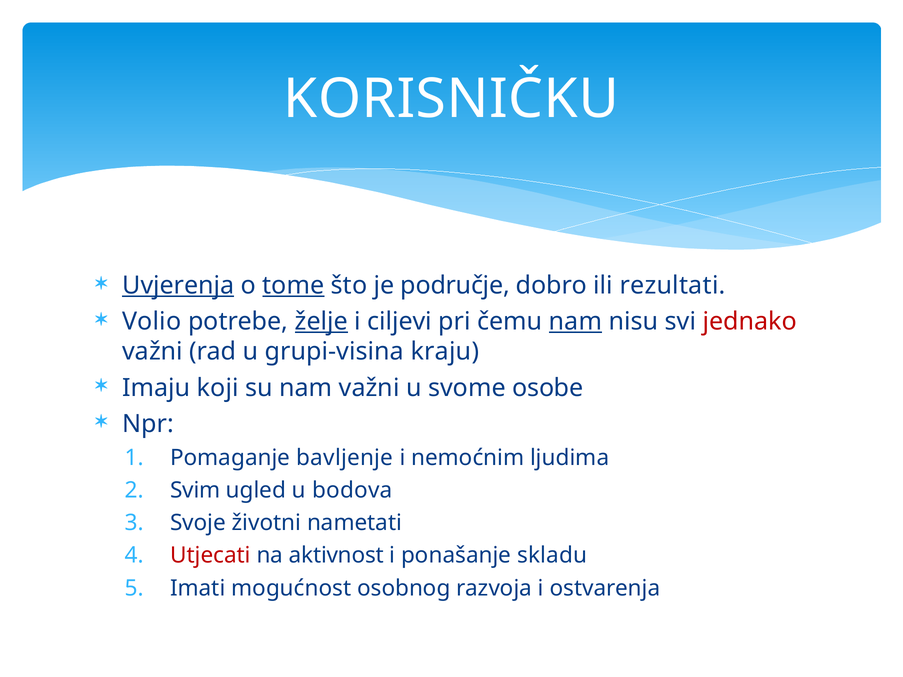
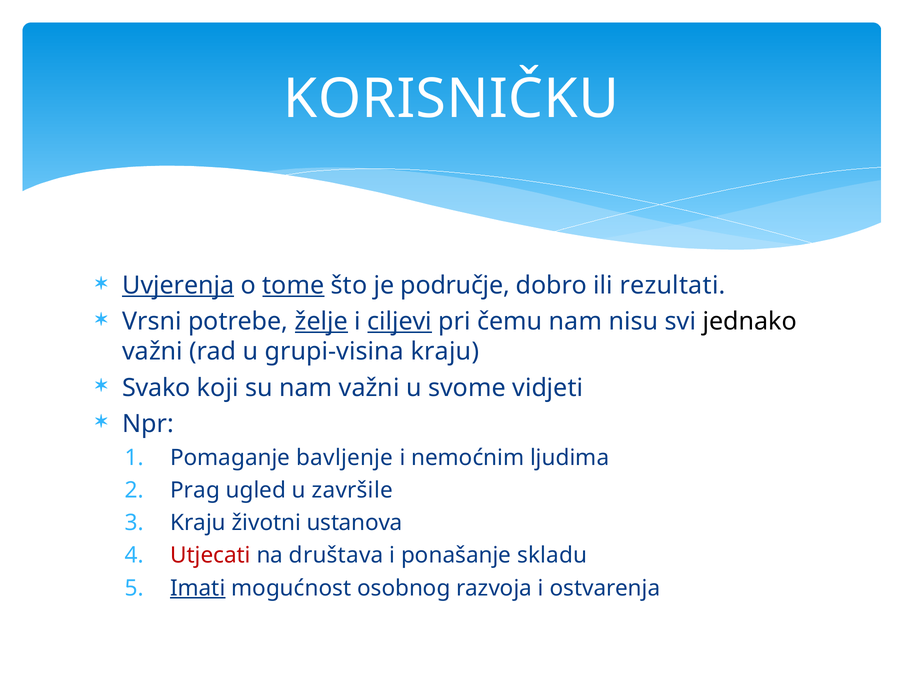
Volio: Volio -> Vrsni (152, 322)
ciljevi underline: none -> present (400, 322)
nam underline: present -> none (576, 322)
jednako colour: red -> black (750, 322)
Imaju: Imaju -> Svako (156, 388)
osobe: osobe -> vidjeti (548, 388)
Svim: Svim -> Prag (195, 491)
bodova: bodova -> završile (352, 491)
Svoje: Svoje -> Kraju (198, 523)
nametati: nametati -> ustanova (355, 523)
aktivnost: aktivnost -> društava (336, 556)
Imati underline: none -> present (198, 588)
